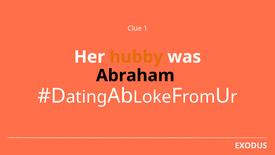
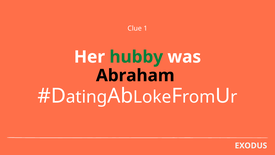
hubby colour: orange -> green (136, 57)
